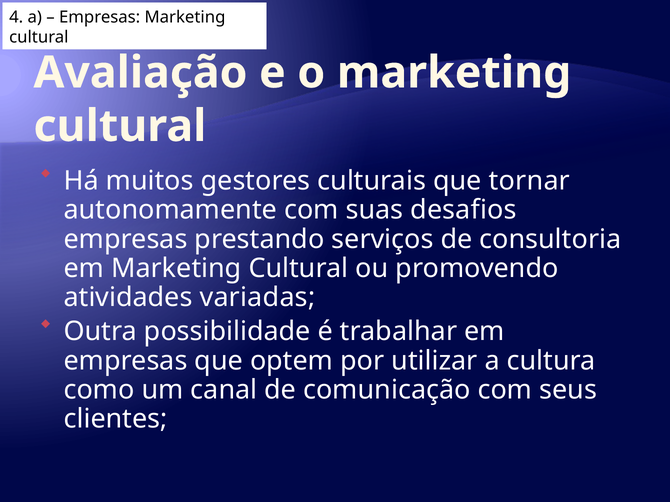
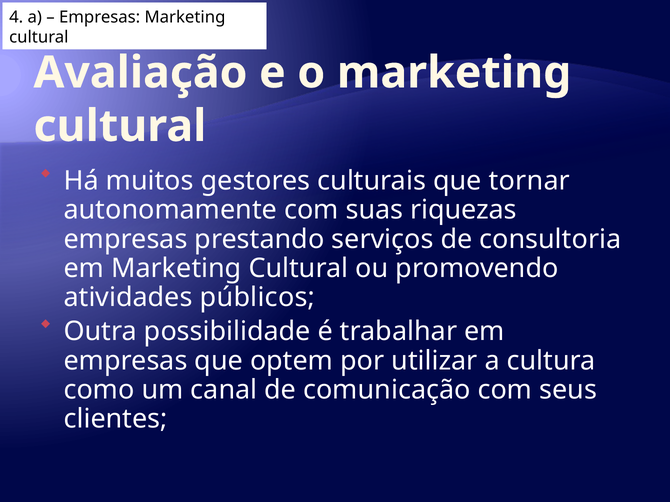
desafios: desafios -> riquezas (464, 210)
variadas: variadas -> públicos (257, 298)
